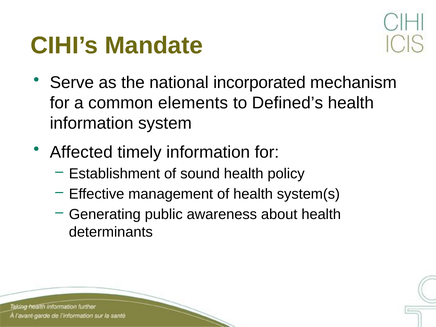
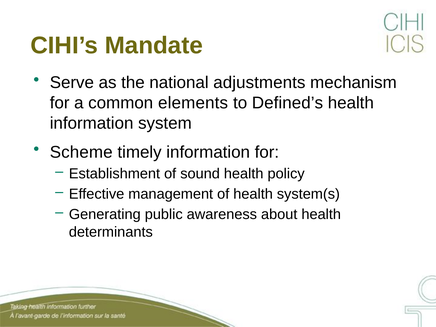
incorporated: incorporated -> adjustments (259, 83)
Affected: Affected -> Scheme (81, 152)
